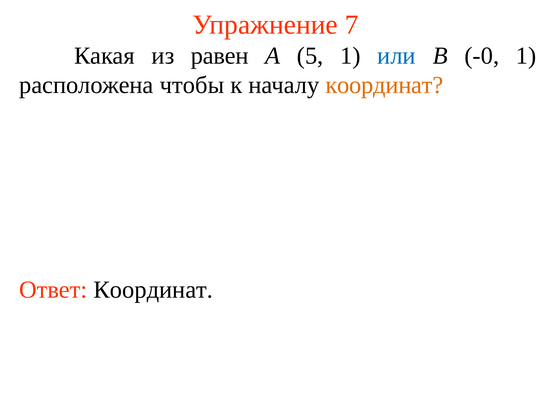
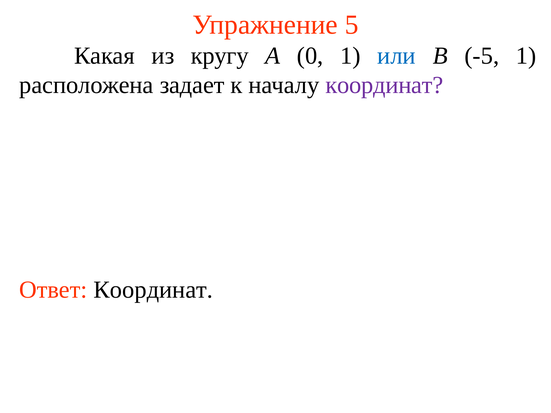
7: 7 -> 5 (352, 25)
равен: равен -> кругу (220, 56)
5: 5 -> 0 (310, 56)
-0: -0 -> -5 (482, 56)
чтобы: чтобы -> задает (192, 85)
координат colour: orange -> purple (384, 85)
